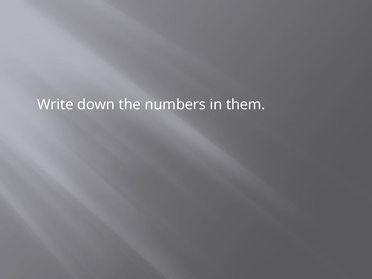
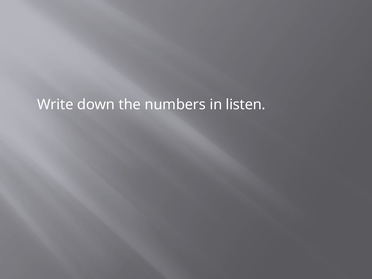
them: them -> listen (246, 105)
